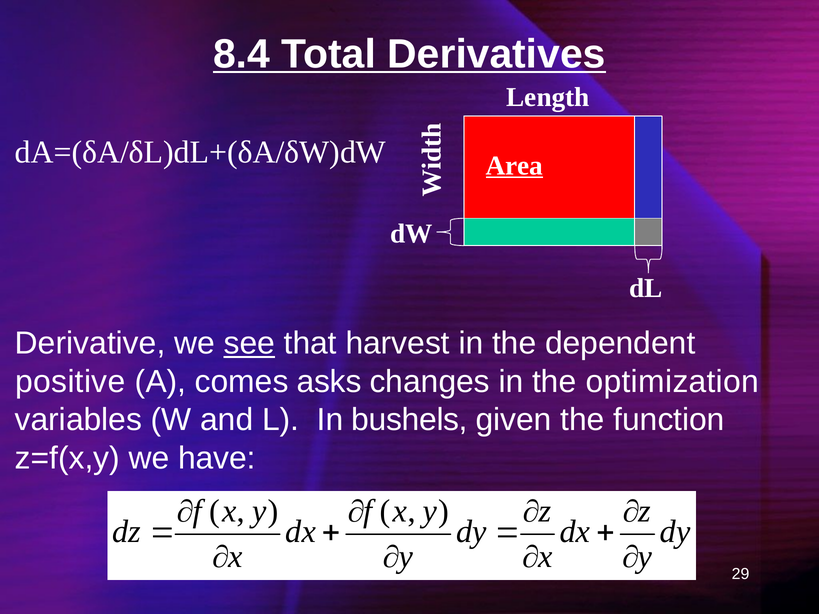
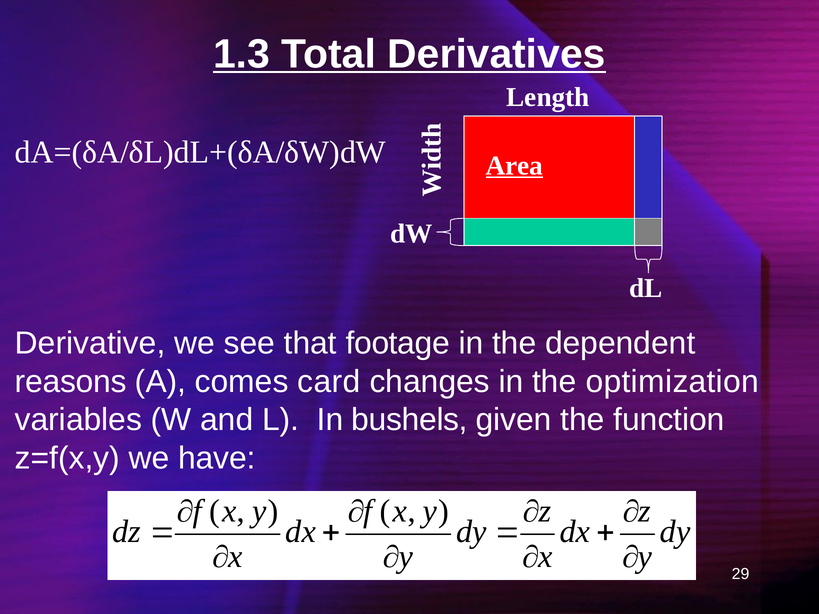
8.4: 8.4 -> 1.3 (241, 54)
see underline: present -> none (249, 344)
harvest: harvest -> footage (398, 344)
positive: positive -> reasons (71, 382)
asks: asks -> card (329, 382)
